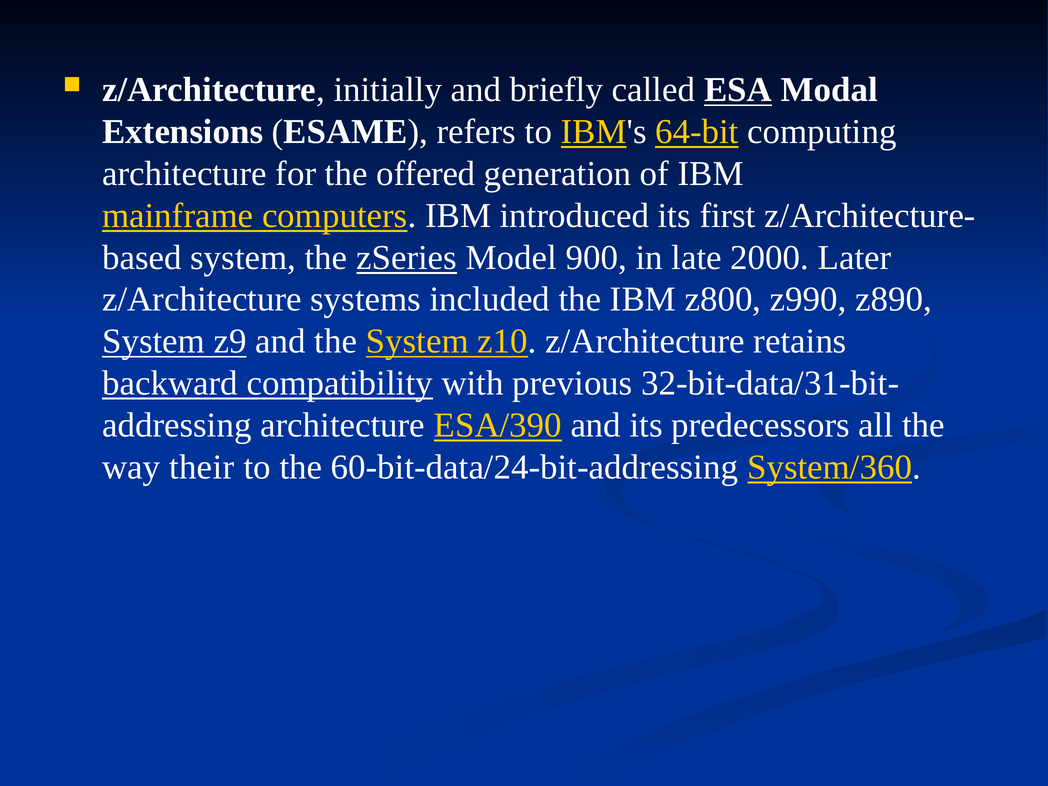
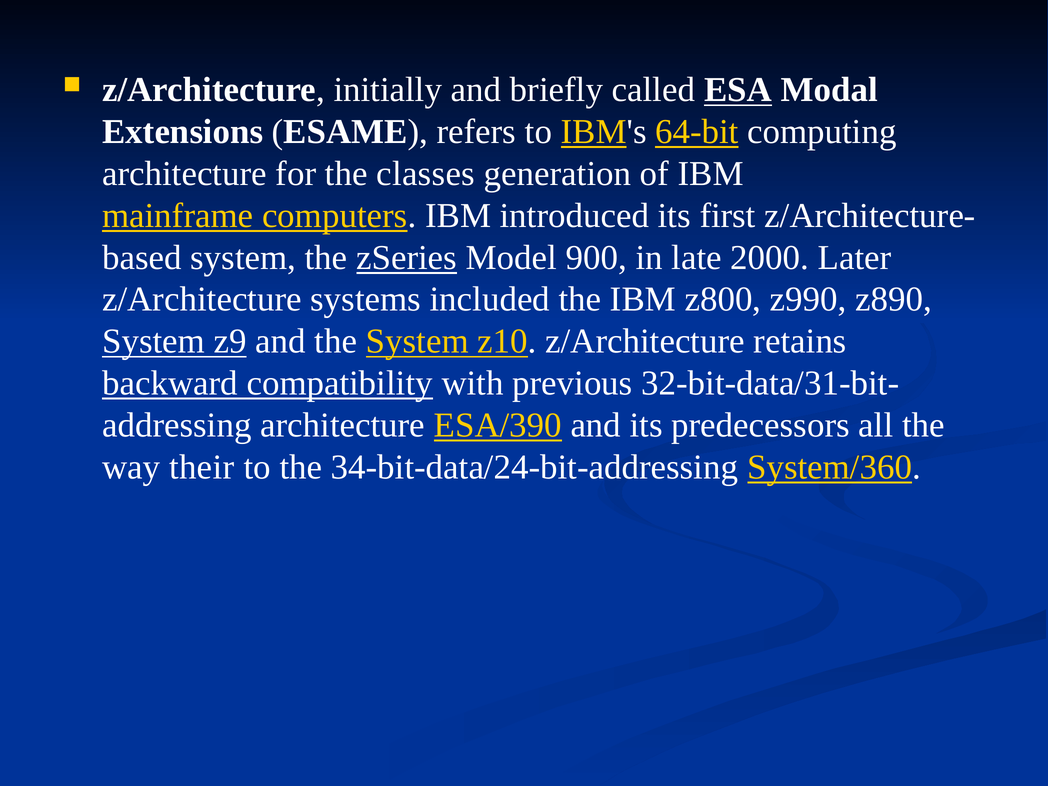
offered: offered -> classes (426, 174)
60-bit-data/24-bit-addressing: 60-bit-data/24-bit-addressing -> 34-bit-data/24-bit-addressing (534, 467)
